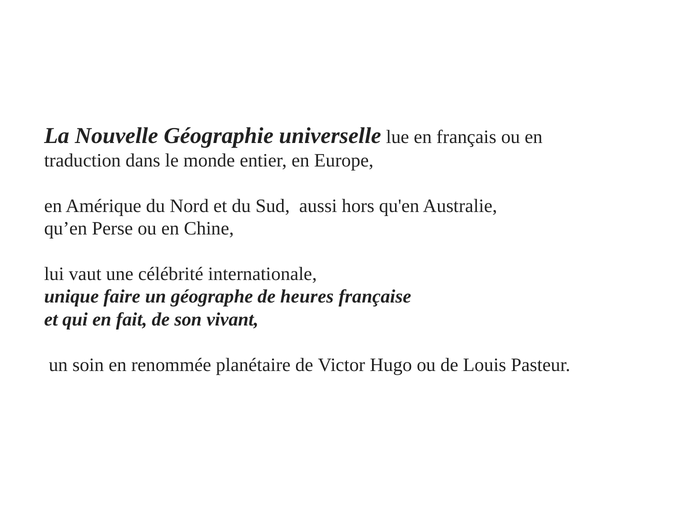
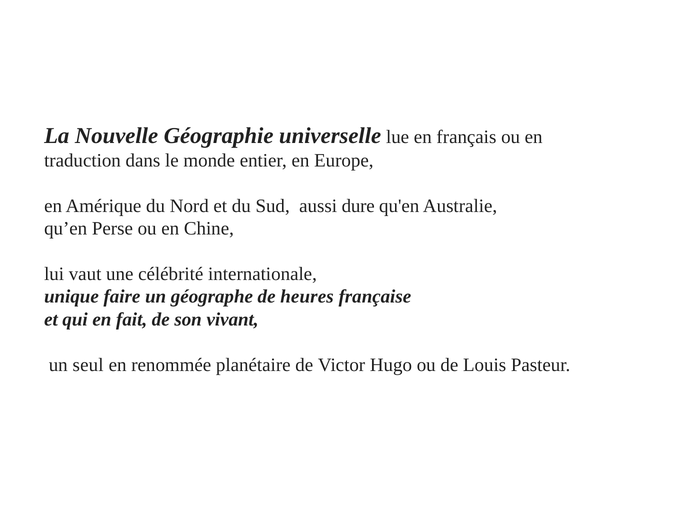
hors: hors -> dure (358, 206)
soin: soin -> seul (88, 365)
